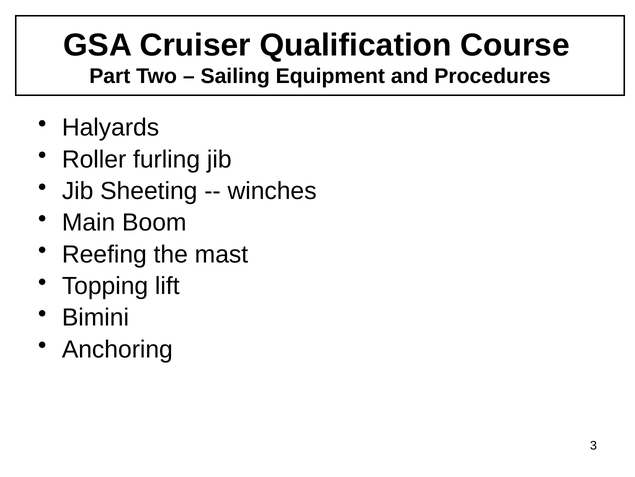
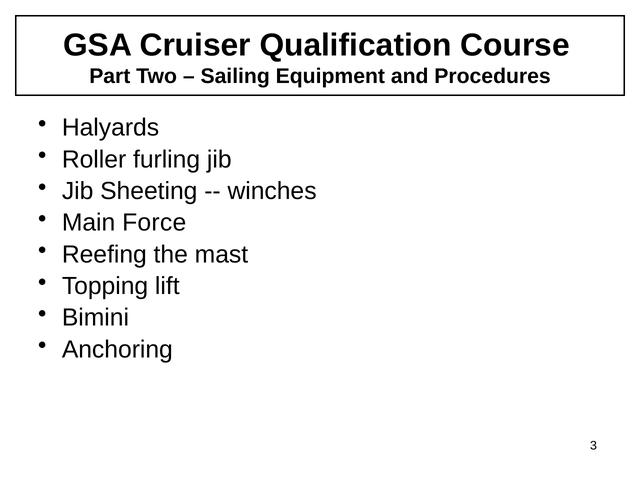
Boom: Boom -> Force (154, 222)
